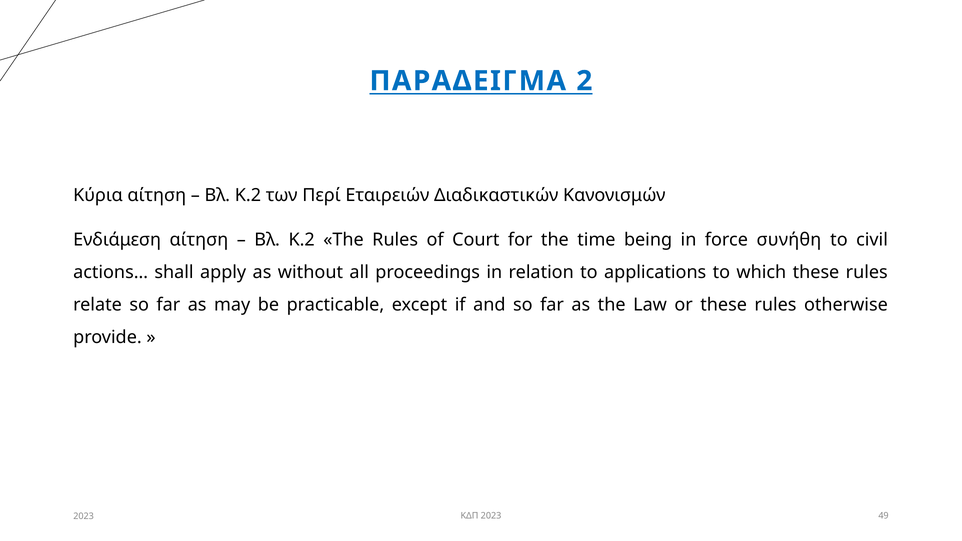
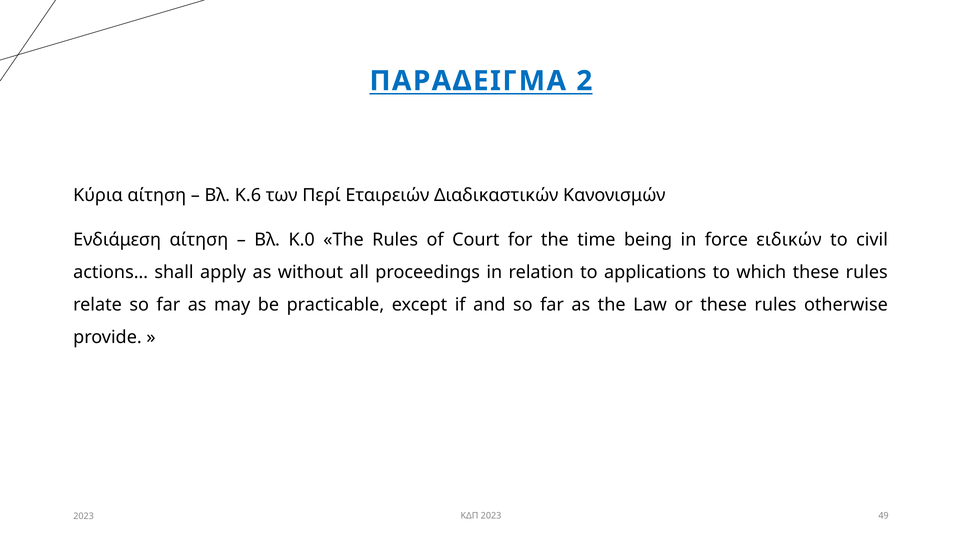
Κ.2: Κ.2 -> Κ.6 (248, 195)
K.2: K.2 -> K.0 (302, 240)
συνήθη: συνήθη -> ειδικών (789, 240)
